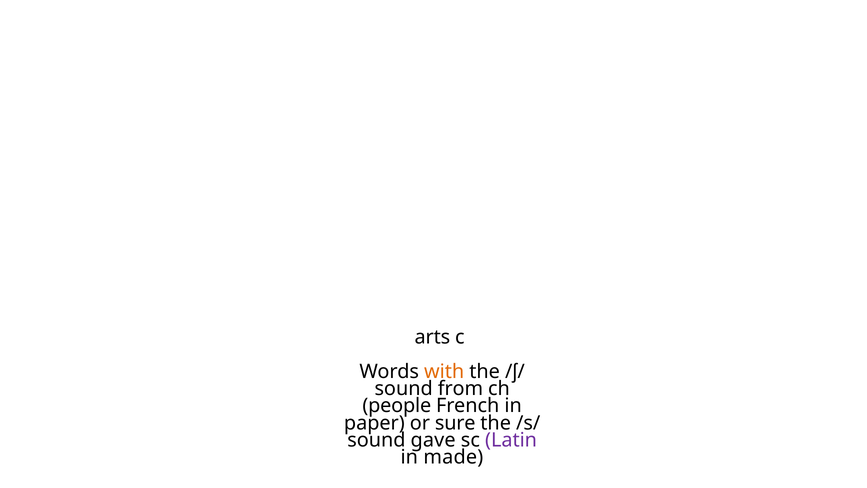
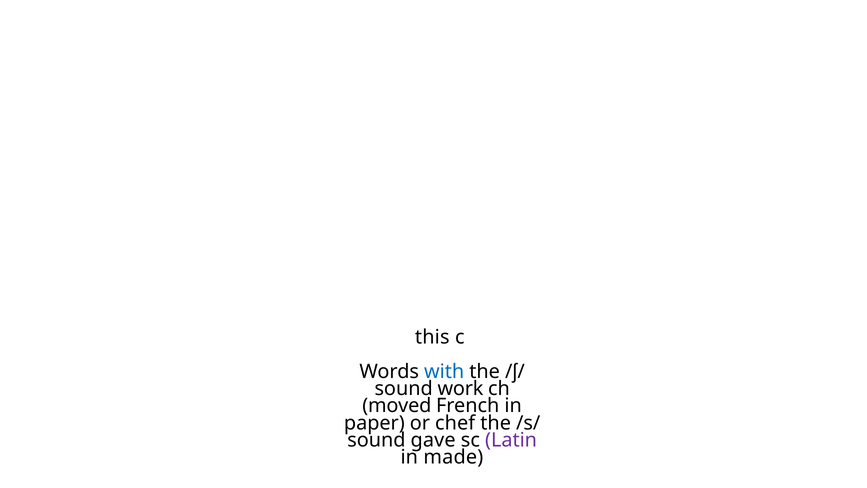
arts: arts -> this (432, 337)
with colour: orange -> blue (444, 371)
from: from -> work (461, 389)
people: people -> moved (397, 406)
sure: sure -> chef (455, 423)
